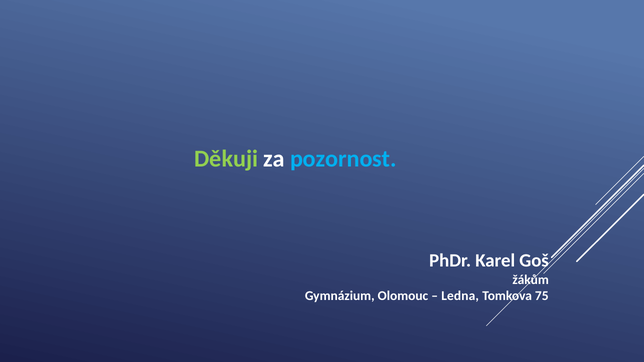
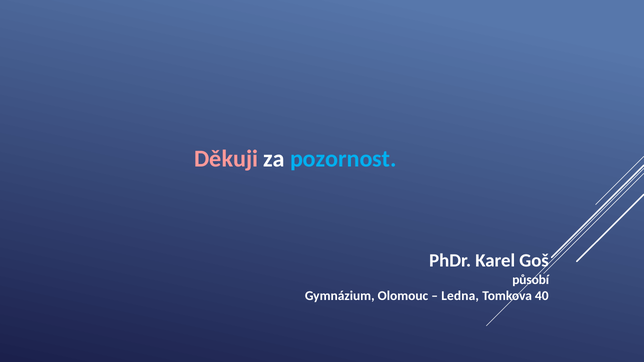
Děkuji colour: light green -> pink (226, 159)
žákům: žákům -> působí (531, 280)
75: 75 -> 40 (542, 296)
